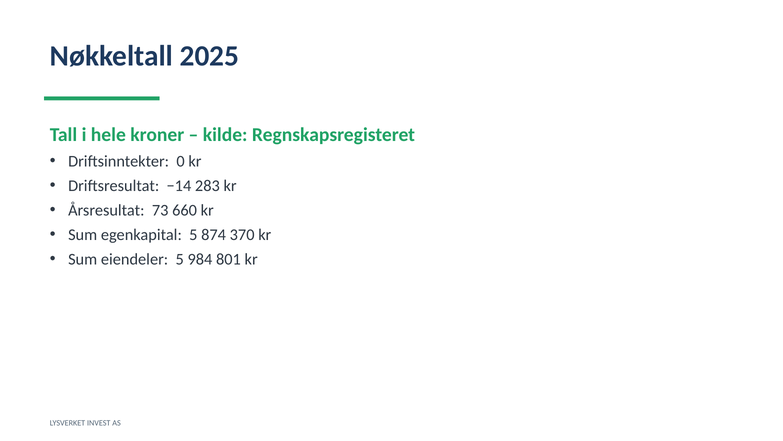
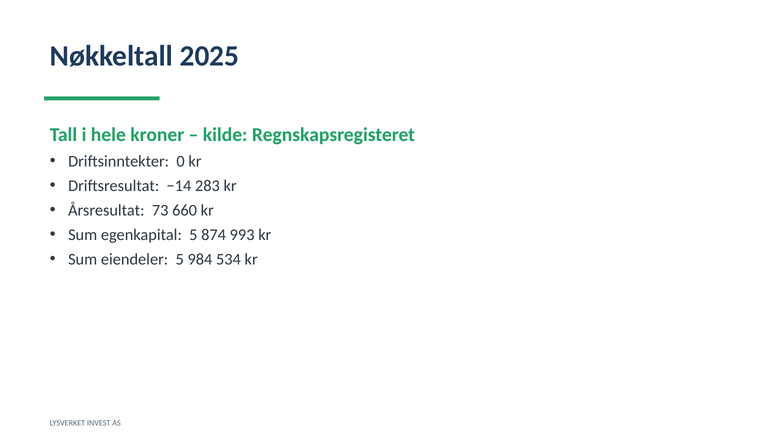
370: 370 -> 993 (242, 234)
801: 801 -> 534 (228, 259)
